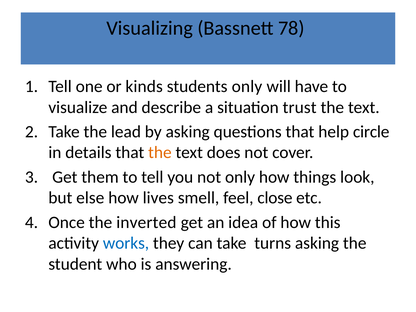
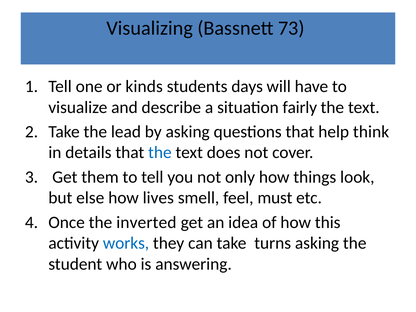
78: 78 -> 73 (291, 28)
students only: only -> days (247, 86)
trust: trust -> fairly (300, 107)
circle: circle -> think (371, 132)
the colour: orange -> blue (160, 153)
close: close -> must (275, 198)
